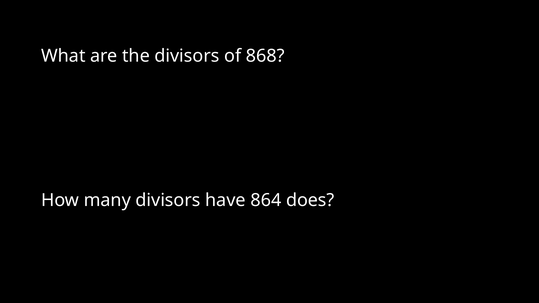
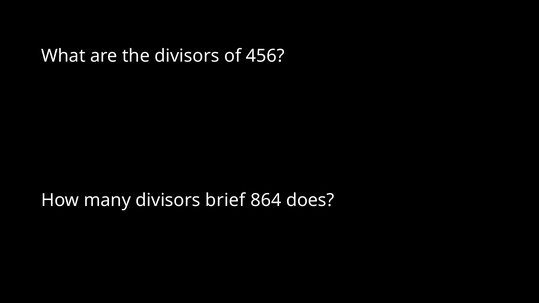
868: 868 -> 456 (265, 56)
have: have -> brief (225, 200)
